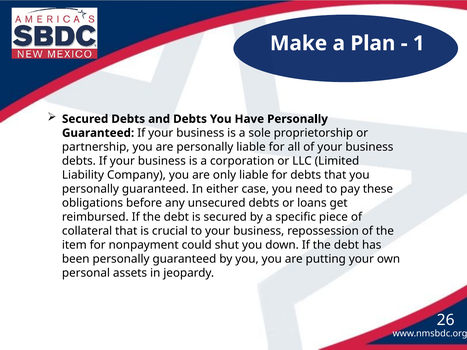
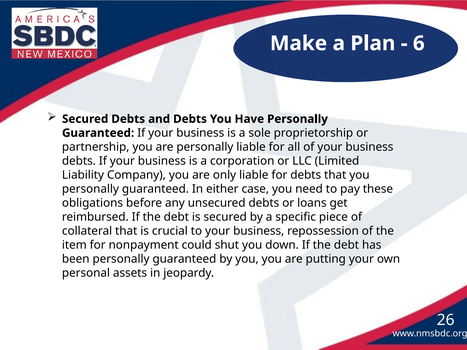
1: 1 -> 6 (419, 43)
